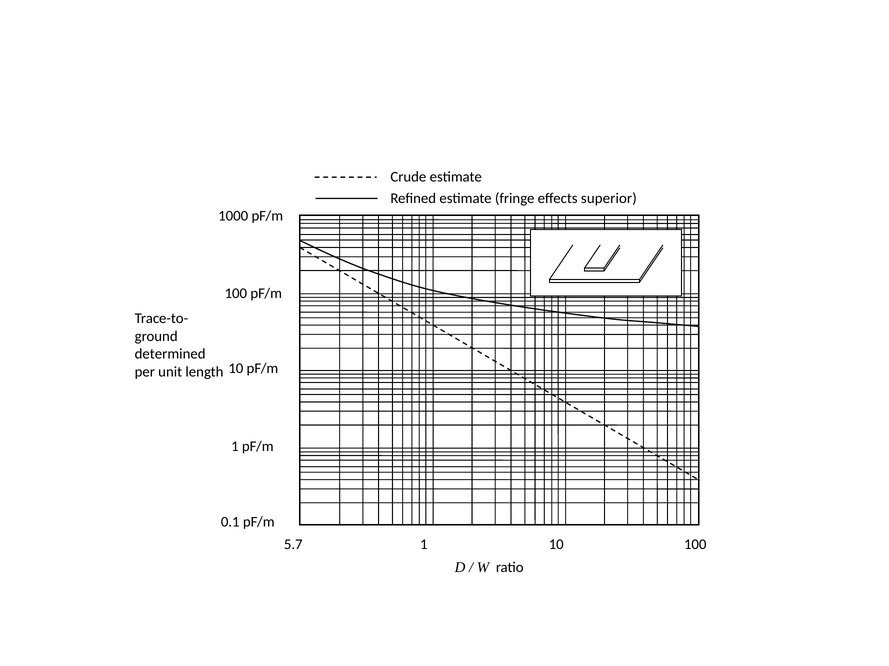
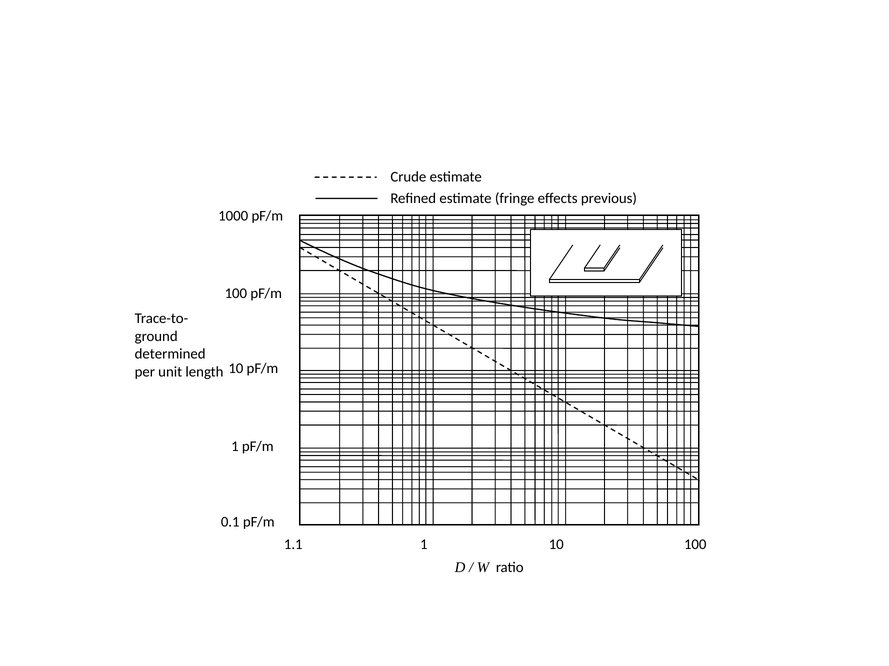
superior: superior -> previous (609, 199)
5.7: 5.7 -> 1.1 (293, 545)
